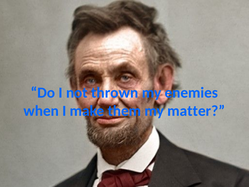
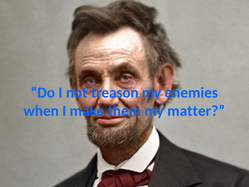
thrown: thrown -> treason (115, 92)
